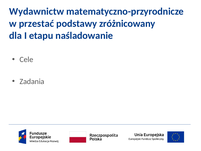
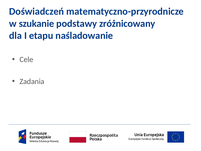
Wydawnictw: Wydawnictw -> Doświadczeń (37, 11)
przestać: przestać -> szukanie (37, 24)
